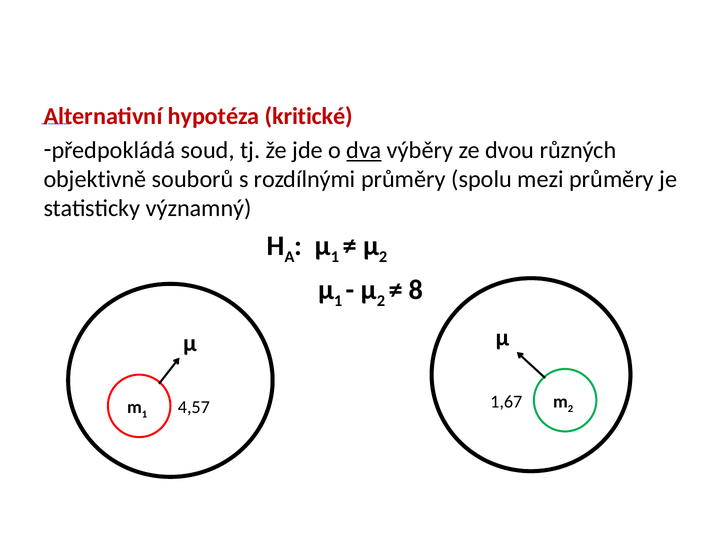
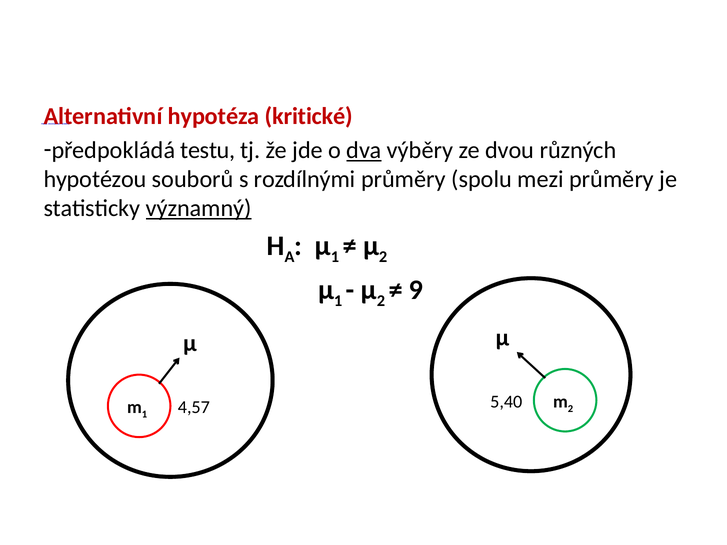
soud: soud -> testu (208, 150)
objektivně: objektivně -> hypotézou (95, 179)
významný underline: none -> present (199, 208)
8: 8 -> 9 (416, 290)
1,67: 1,67 -> 5,40 (506, 402)
